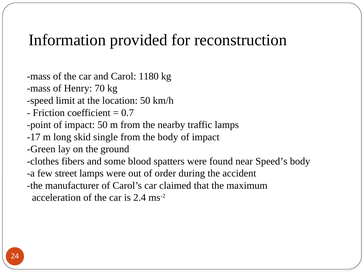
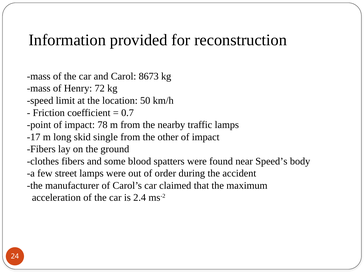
1180: 1180 -> 8673 (149, 76)
70: 70 -> 72 (100, 88)
impact 50: 50 -> 78 (103, 125)
the body: body -> other (168, 137)
Green: Green -> Fibers (41, 149)
